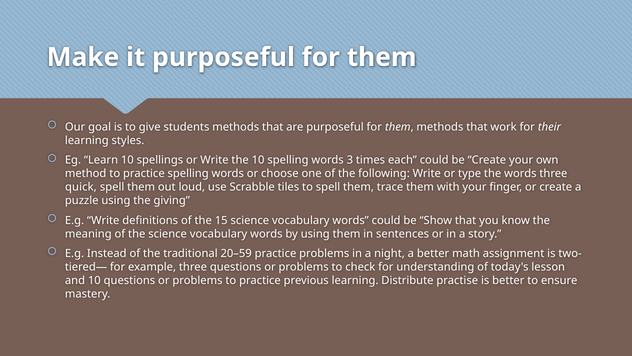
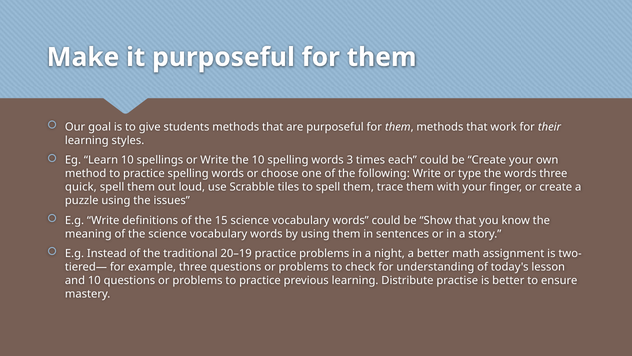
giving: giving -> issues (172, 200)
20–59: 20–59 -> 20–19 (236, 253)
